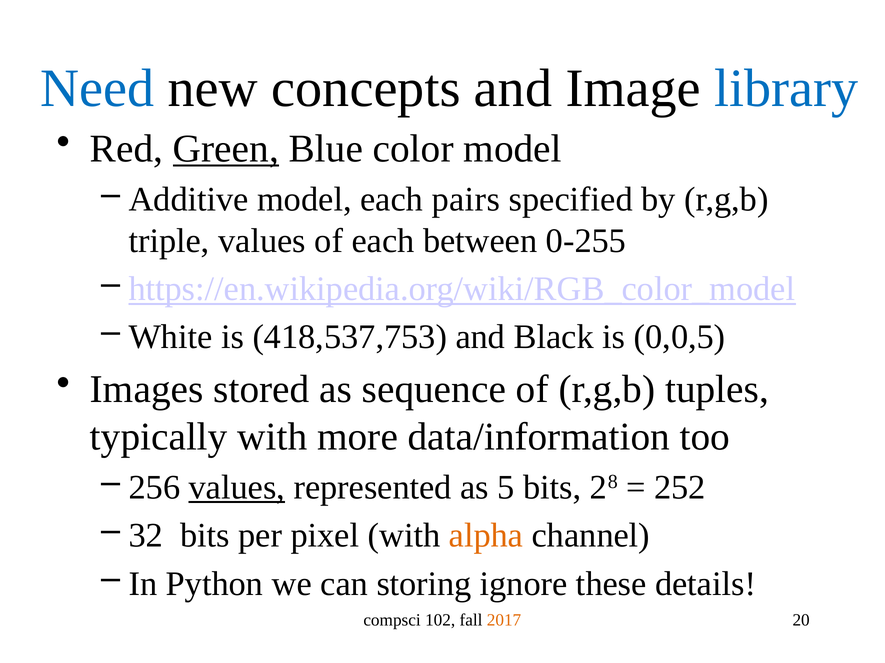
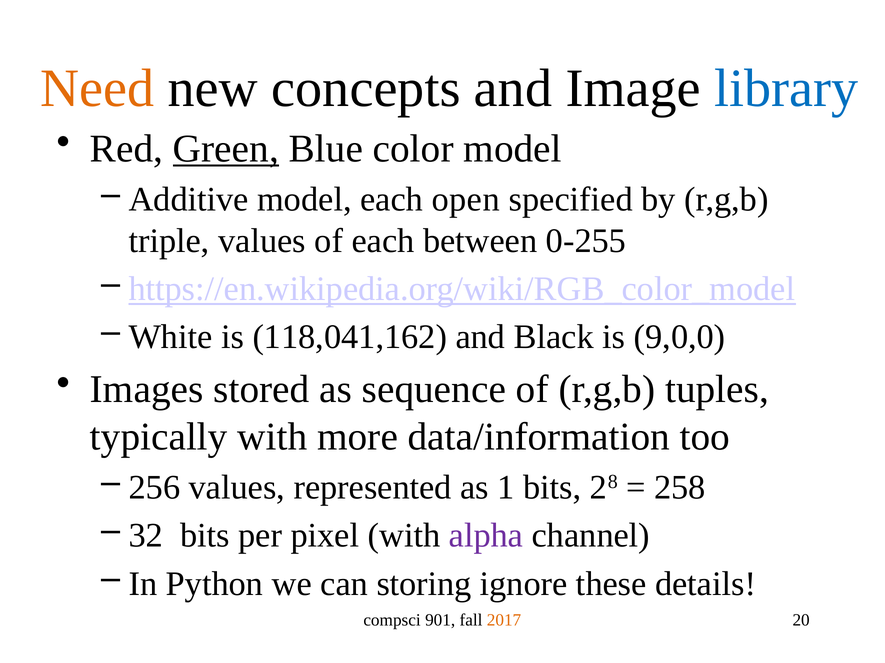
Need colour: blue -> orange (97, 89)
pairs: pairs -> open (466, 200)
418,537,753: 418,537,753 -> 118,041,162 (350, 337)
0,0,5: 0,0,5 -> 9,0,0 (680, 337)
values underline: present -> none (237, 488)
5: 5 -> 1 (506, 488)
252: 252 -> 258 (680, 488)
alpha colour: orange -> purple (486, 536)
102: 102 -> 901 (440, 621)
